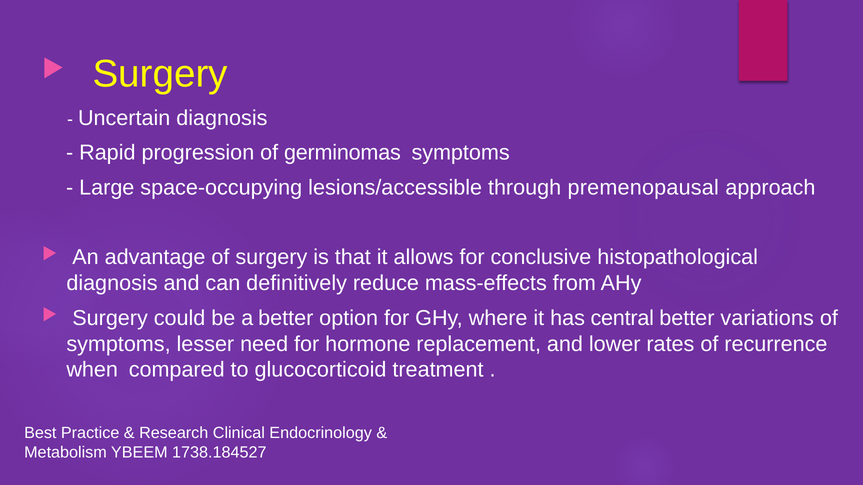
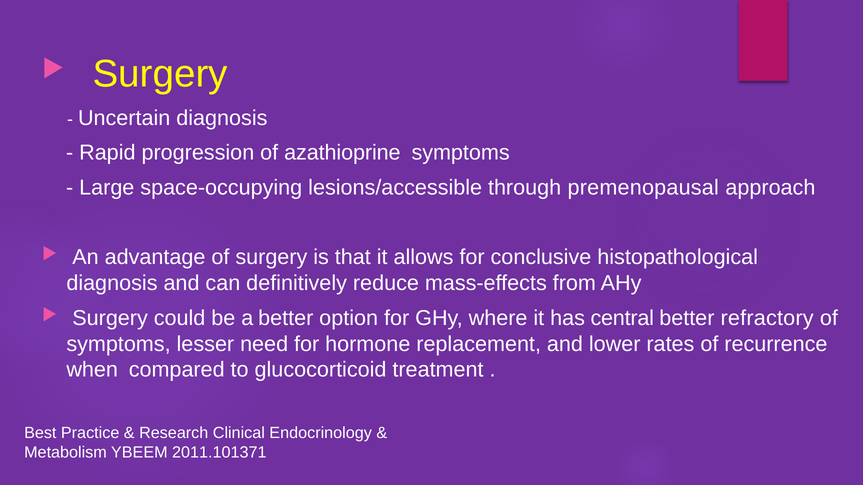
germinomas: germinomas -> azathioprine (342, 153)
variations: variations -> refractory (767, 318)
1738.184527: 1738.184527 -> 2011.101371 (219, 453)
